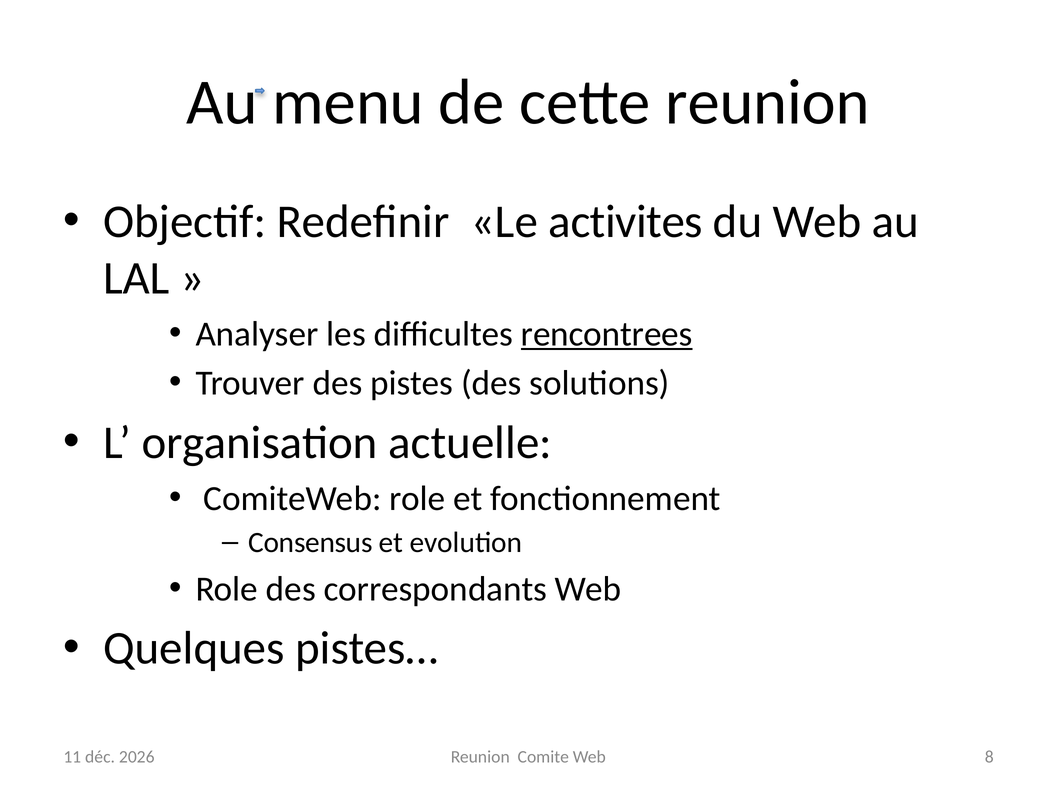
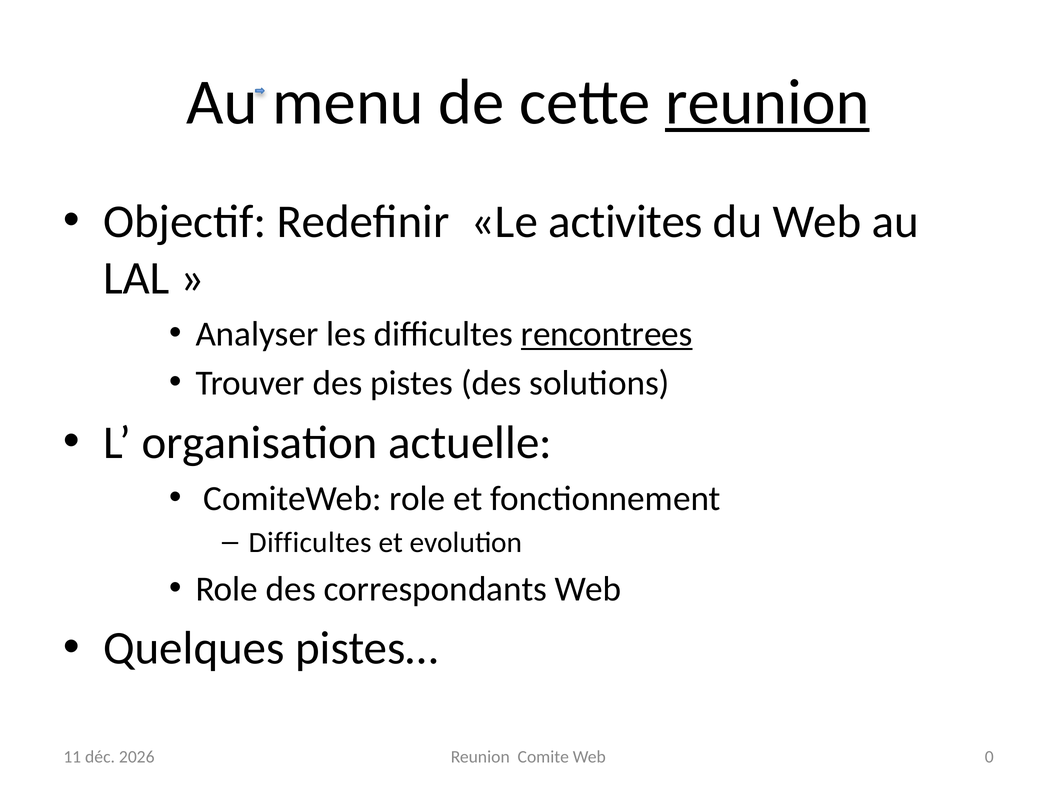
reunion underline: none -> present (767, 102)
Consensus: Consensus -> Difficultes (310, 542)
8: 8 -> 0 (989, 757)
